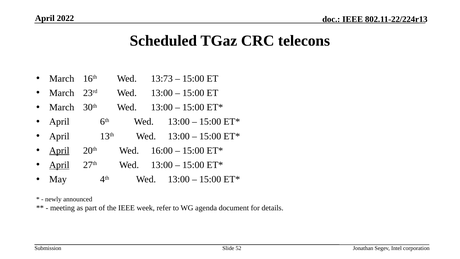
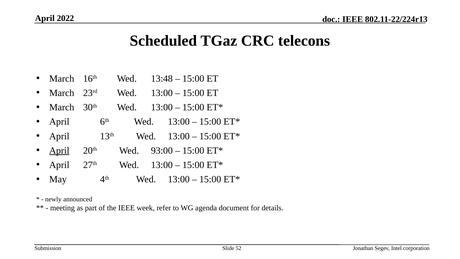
13:73: 13:73 -> 13:48 (162, 79)
16:00: 16:00 -> 93:00 (162, 150)
April underline: present -> none (59, 165)
